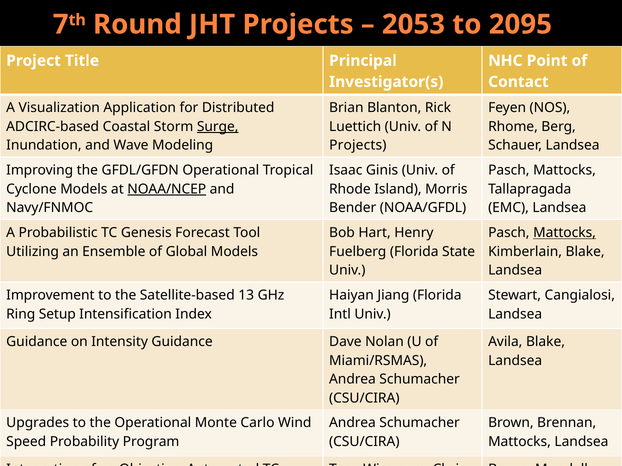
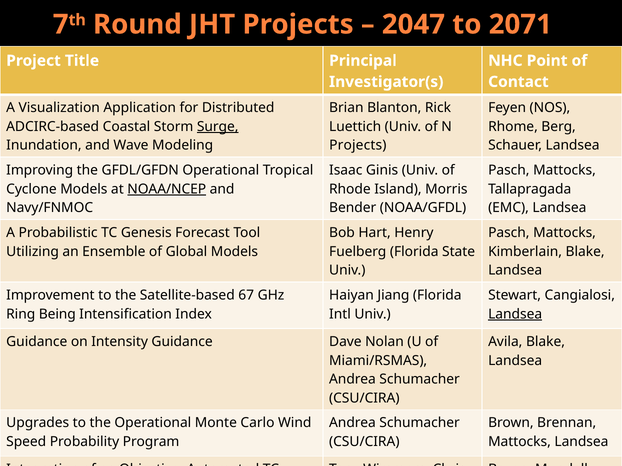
2053: 2053 -> 2047 (413, 24)
2095: 2095 -> 2071 (520, 24)
Mattocks underline: present -> none (565, 233)
13: 13 -> 67 (246, 296)
Setup: Setup -> Being (57, 314)
Landsea underline: none -> present (515, 314)
